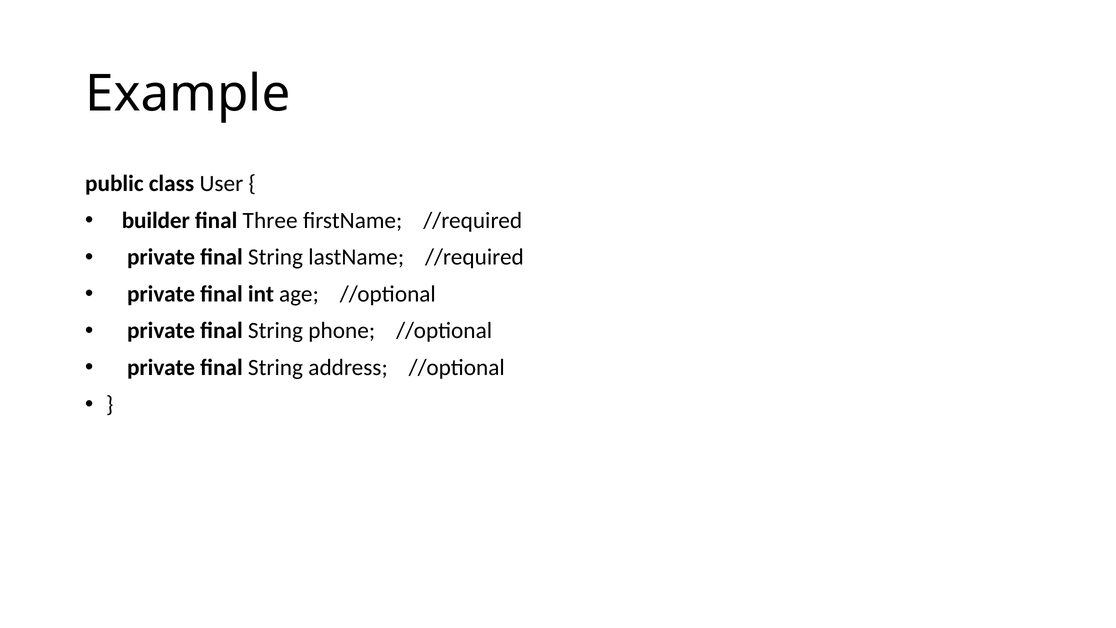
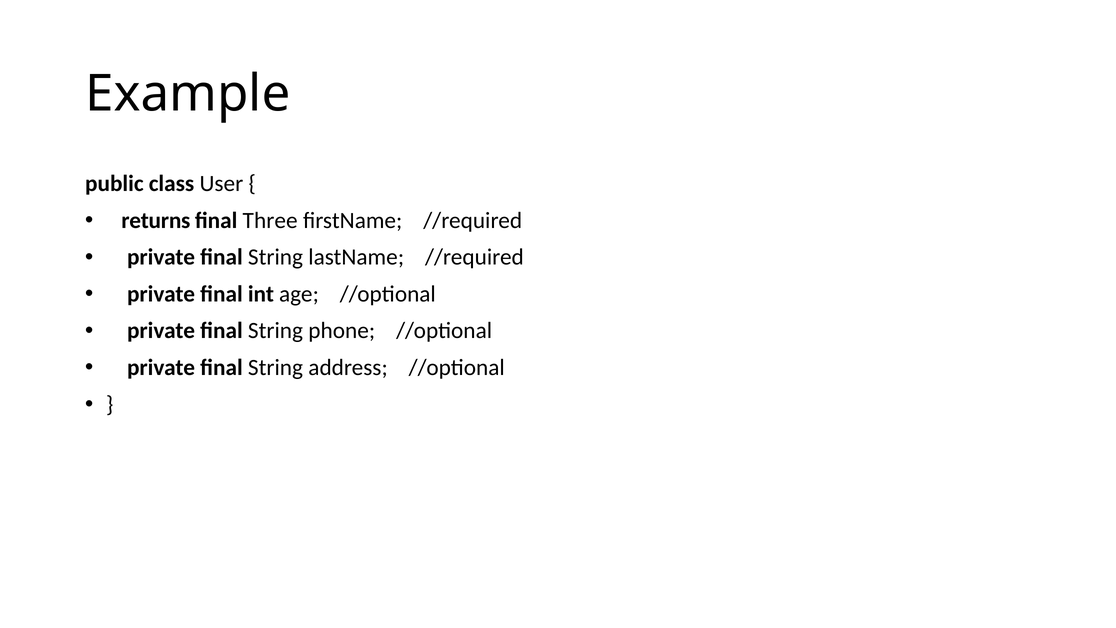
builder: builder -> returns (156, 220)
